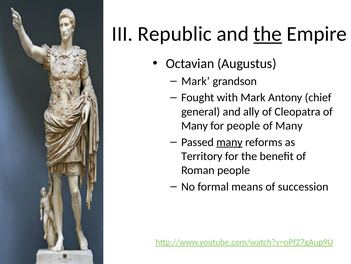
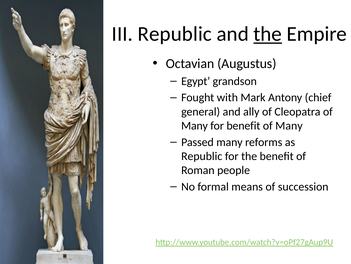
Mark: Mark -> Egypt (196, 81)
for people: people -> benefit (243, 125)
many underline: present -> none (229, 142)
Territory: Territory -> Republic (202, 156)
